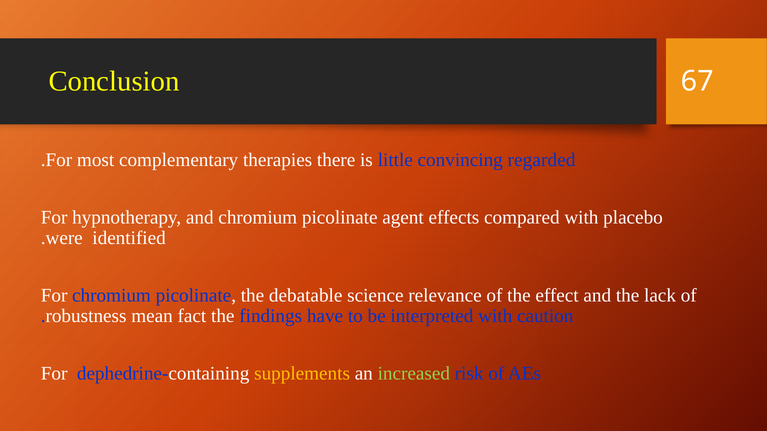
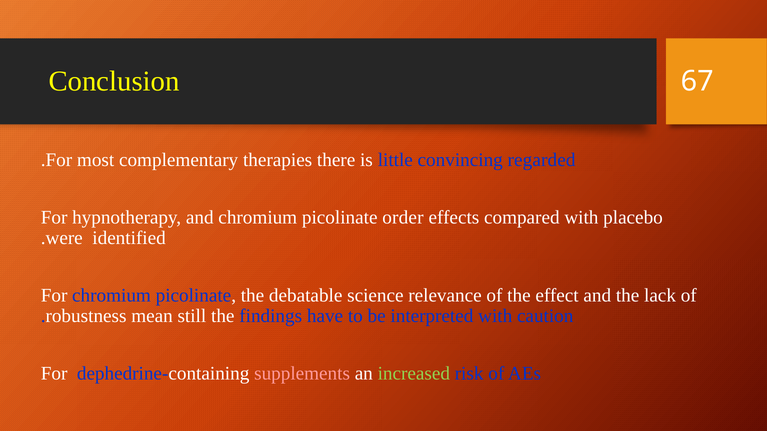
agent: agent -> order (403, 218)
fact: fact -> still (192, 316)
supplements colour: yellow -> pink (302, 374)
